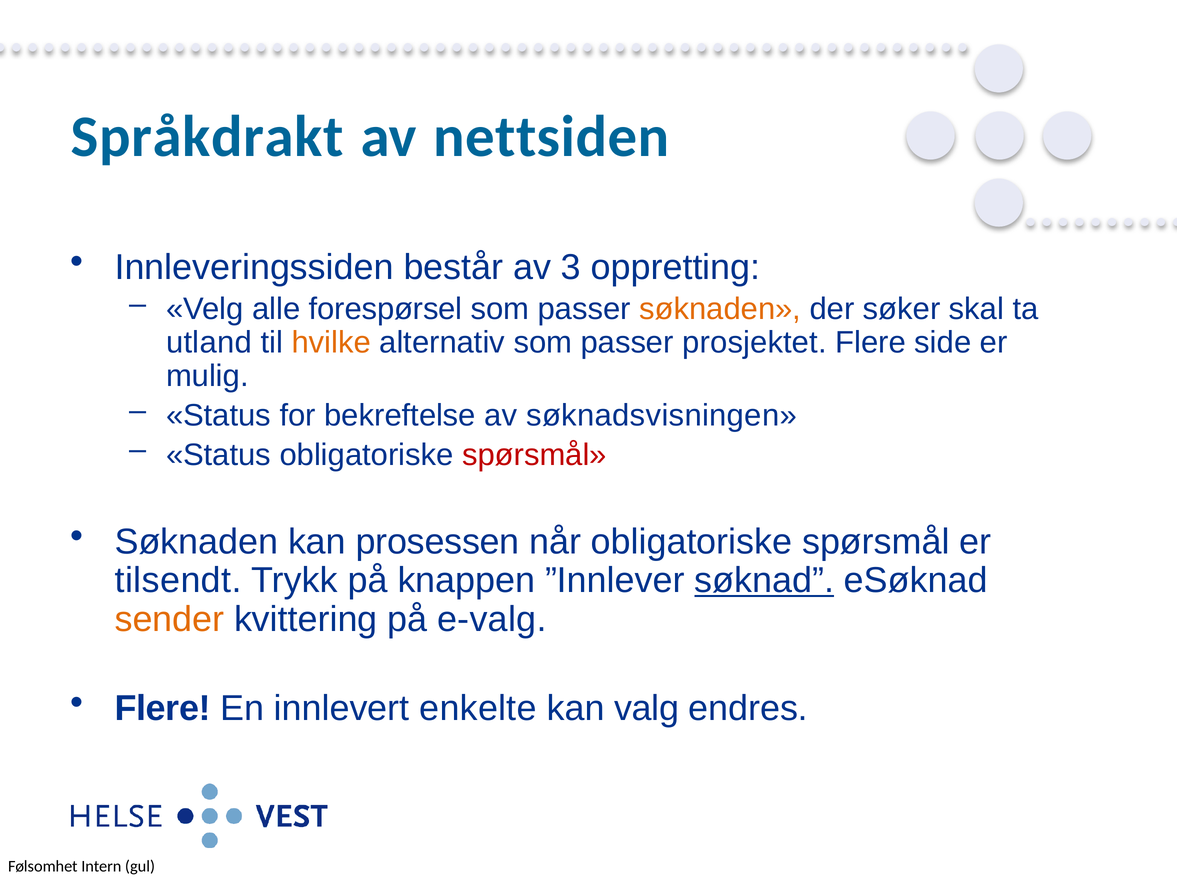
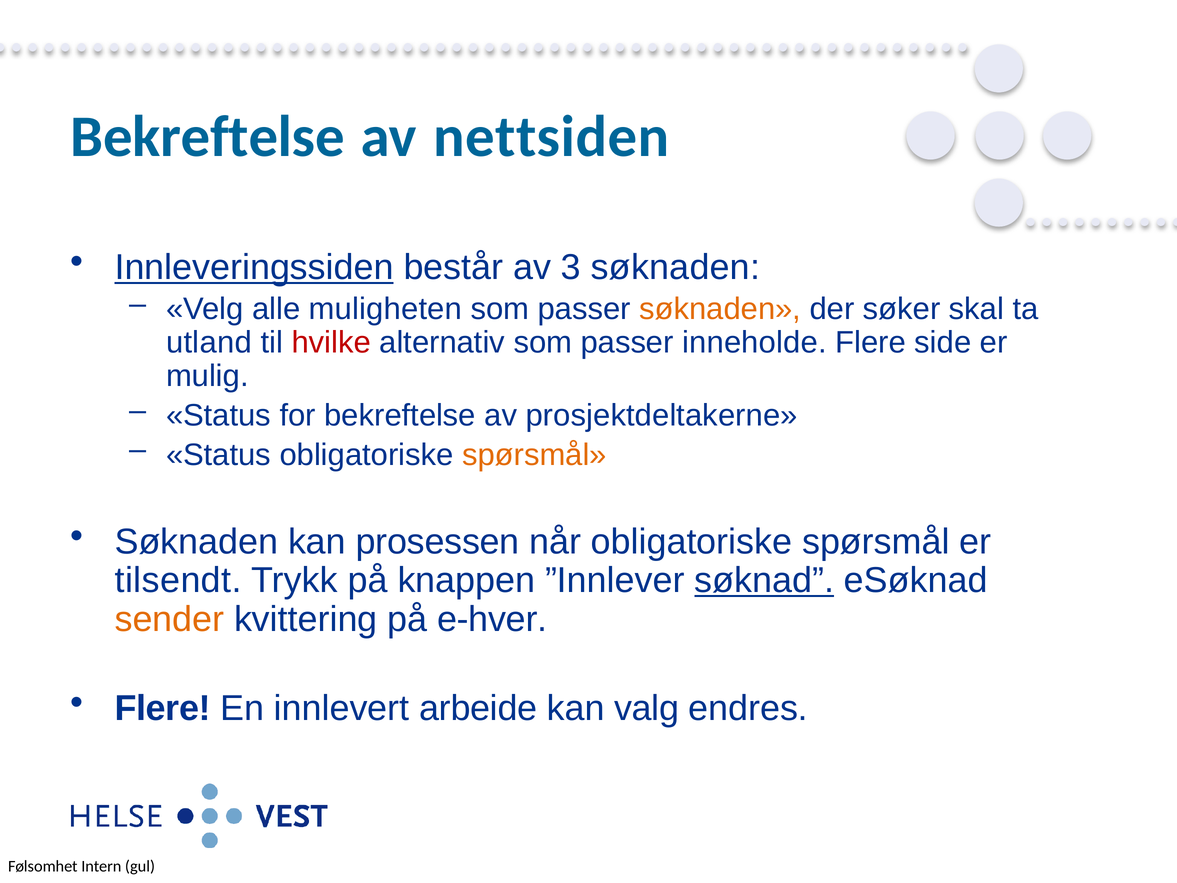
Språkdrakt: Språkdrakt -> Bekreftelse (208, 137)
Innleveringssiden underline: none -> present (254, 267)
3 oppretting: oppretting -> søknaden (675, 267)
forespørsel: forespørsel -> muligheten (385, 309)
hvilke colour: orange -> red (331, 342)
prosjektet: prosjektet -> inneholde (754, 342)
søknadsvisningen: søknadsvisningen -> prosjektdeltakerne (662, 415)
spørsmål colour: red -> orange (534, 455)
e-valg: e-valg -> e-hver (492, 619)
enkelte: enkelte -> arbeide (478, 708)
